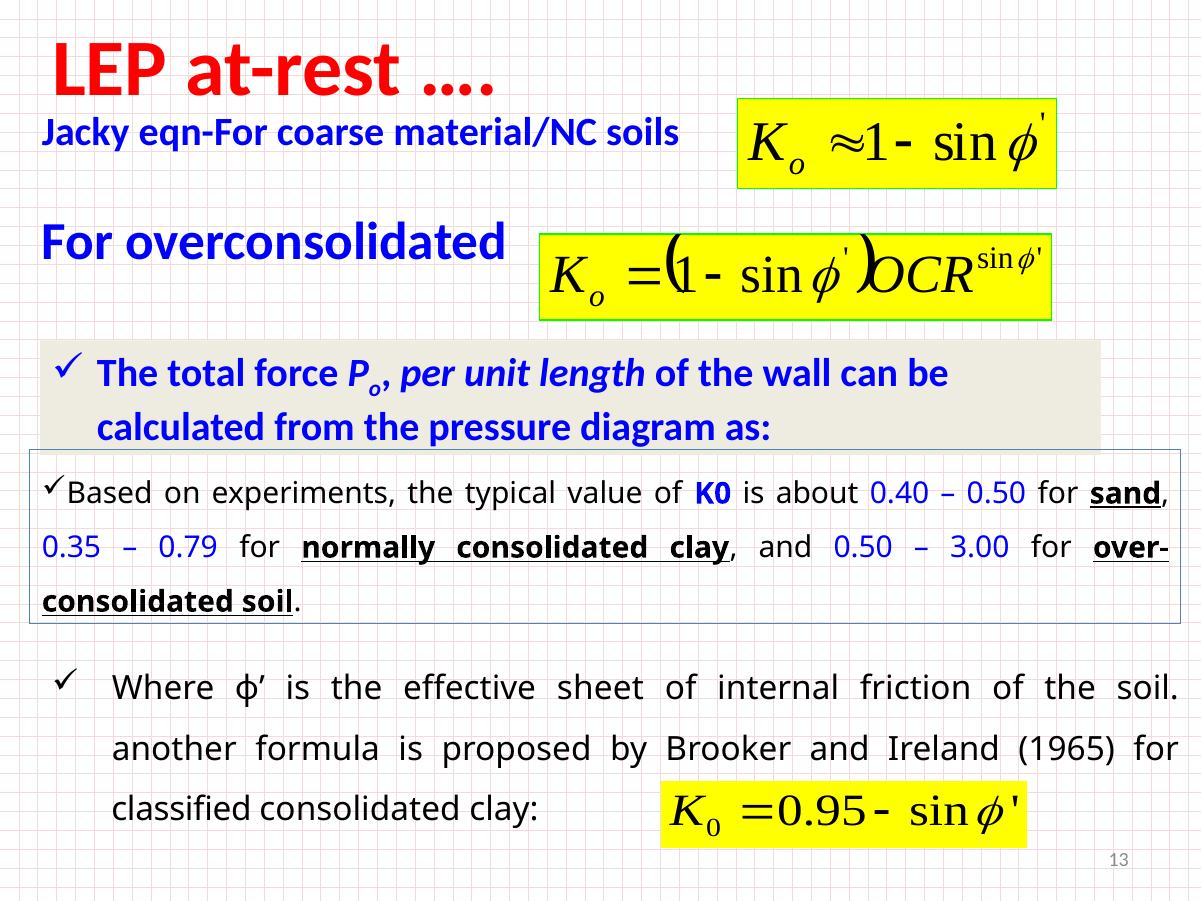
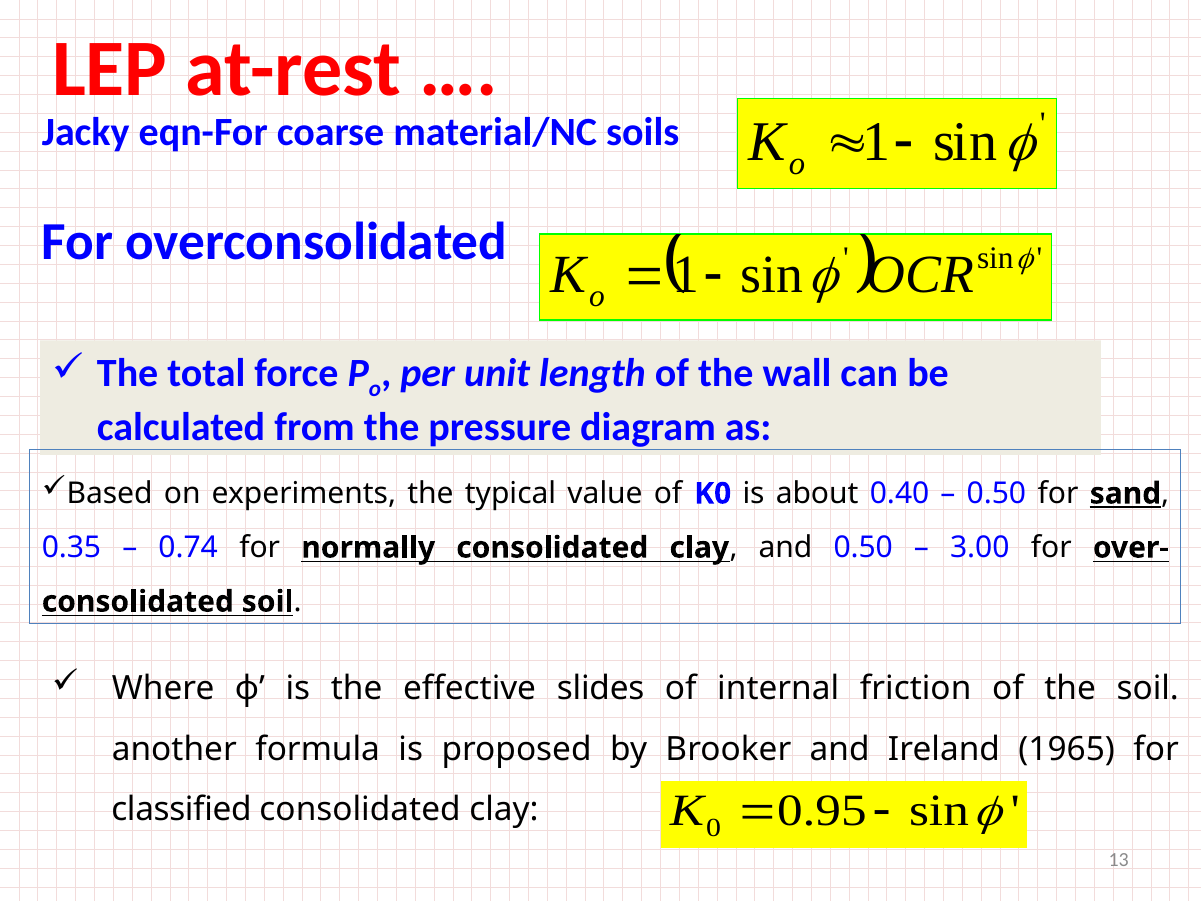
0.79: 0.79 -> 0.74 (188, 548)
sheet: sheet -> slides (601, 689)
